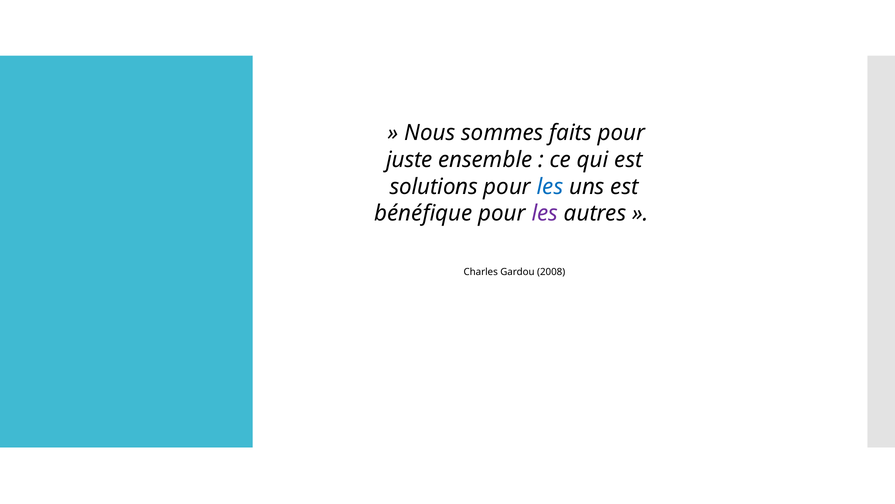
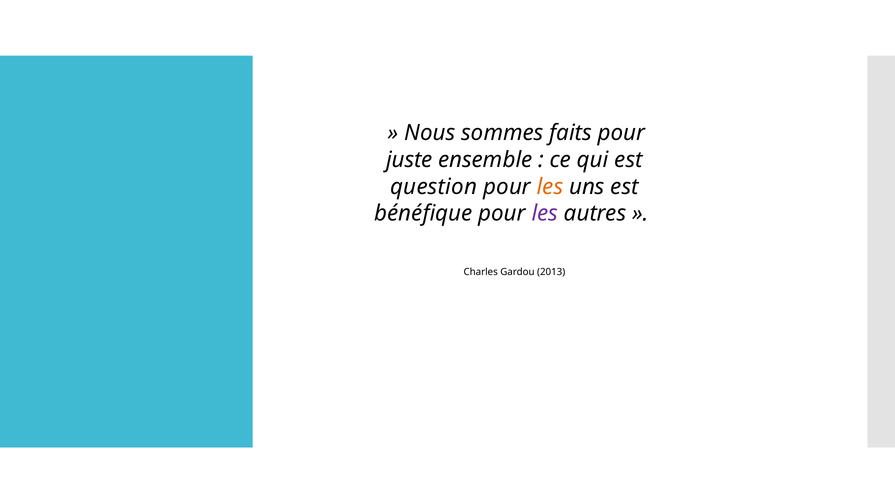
solutions: solutions -> question (434, 186)
les colour: blue -> orange (550, 186)
2008: 2008 -> 2013 (551, 272)
